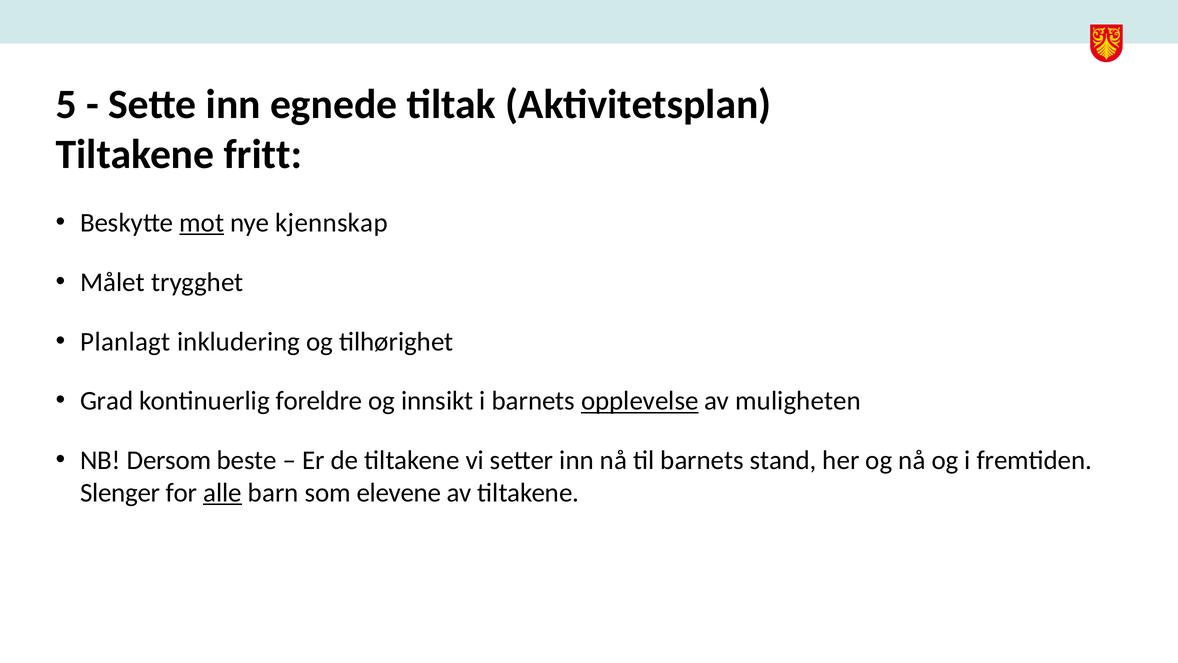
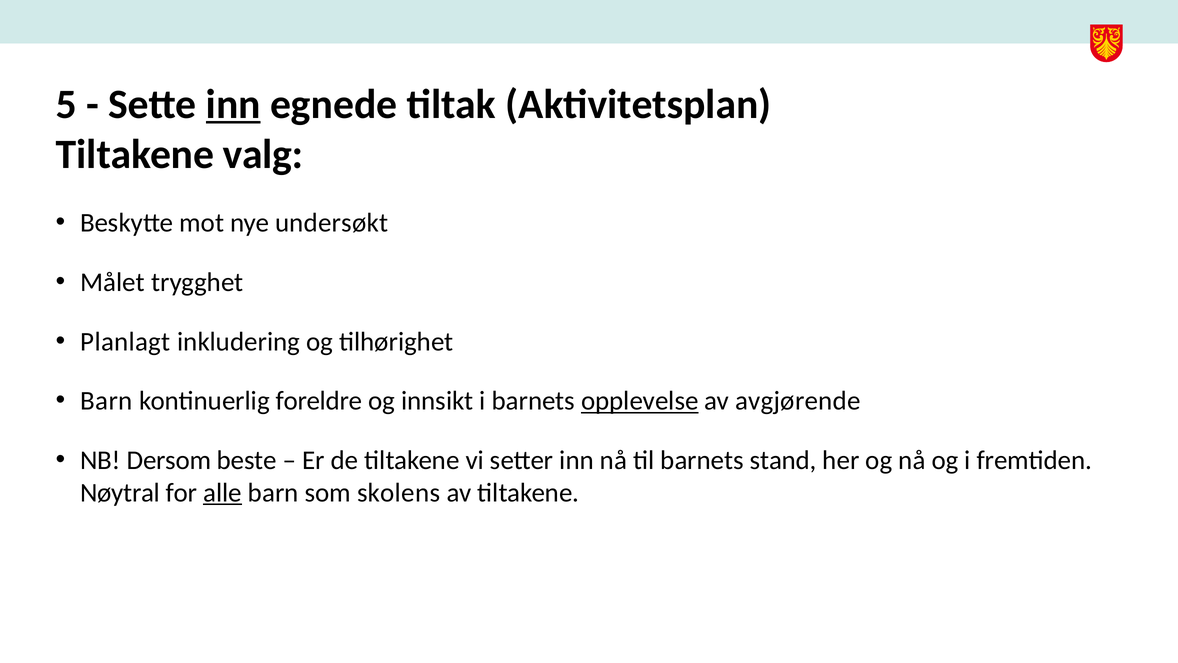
inn underline: none -> present (233, 104)
fritt: fritt -> valg (263, 154)
mot underline: present -> none (202, 223)
kjennskap: kjennskap -> undersøkt (332, 223)
Grad: Grad -> Barn (106, 401)
muligheten: muligheten -> avgjørende (798, 401)
Slenger: Slenger -> Nøytral (120, 493)
elevene: elevene -> skolens (399, 493)
